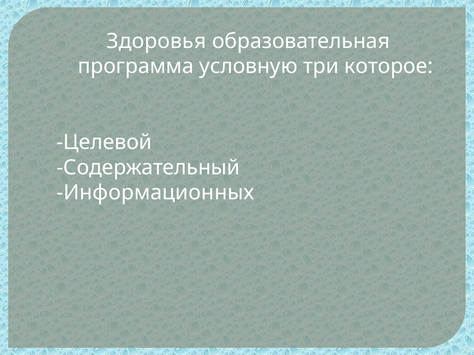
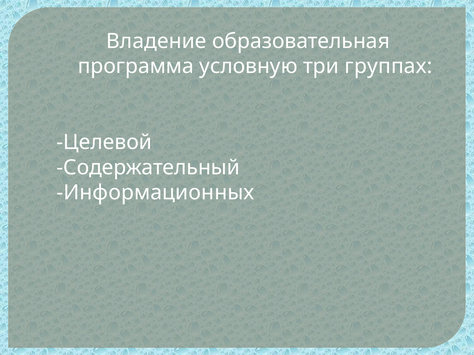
Здоровья: Здоровья -> Владение (156, 41)
которое: которое -> группах (389, 66)
